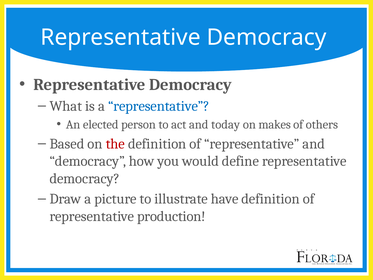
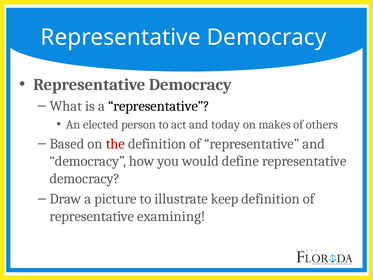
representative colour: blue -> black (159, 106)
have: have -> keep (225, 199)
production: production -> examining (171, 216)
